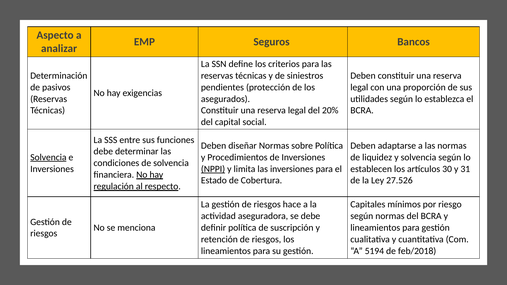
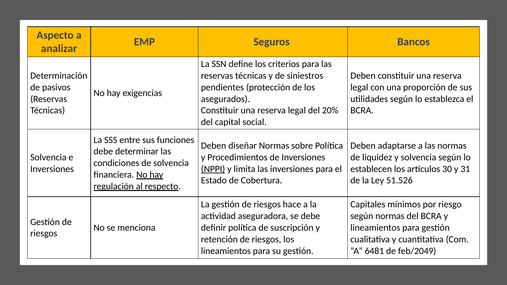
Solvencia underline: present -> none (48, 157)
27.526: 27.526 -> 51.526 (399, 181)
5194: 5194 -> 6481 (374, 251)
feb/2018: feb/2018 -> feb/2049 (417, 251)
